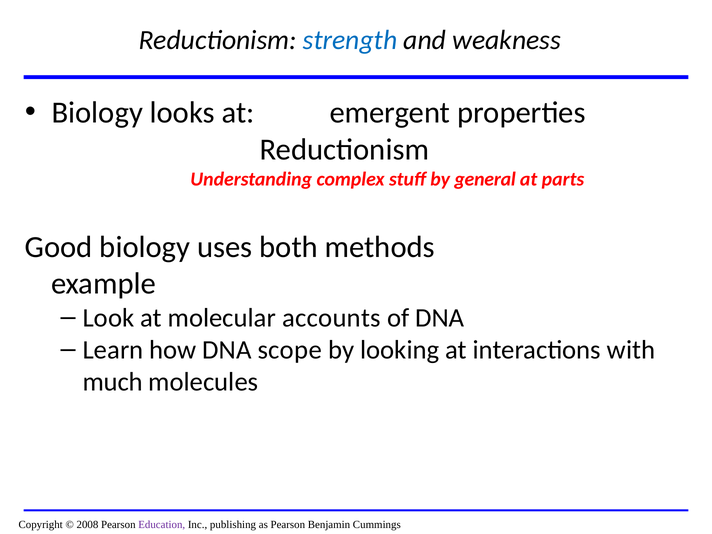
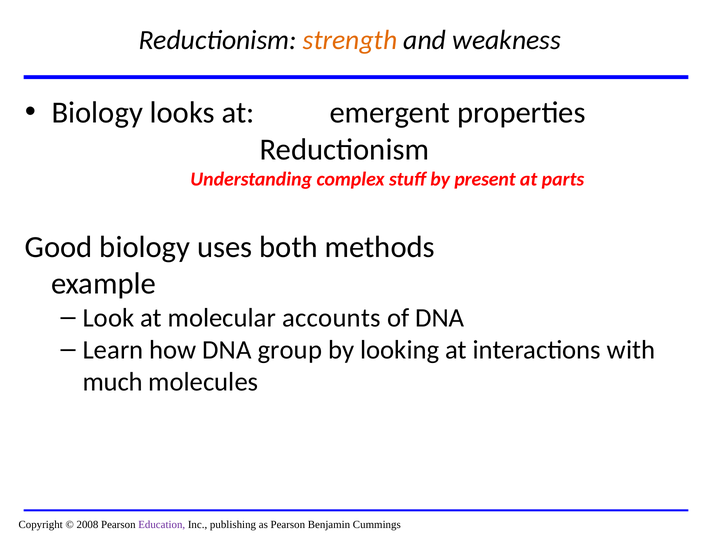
strength colour: blue -> orange (350, 40)
general: general -> present (485, 179)
scope: scope -> group (290, 350)
